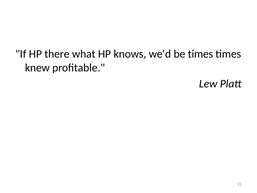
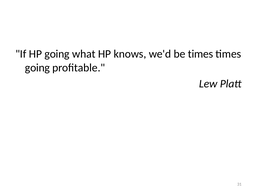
HP there: there -> going (57, 54)
knew: knew -> going (37, 68)
